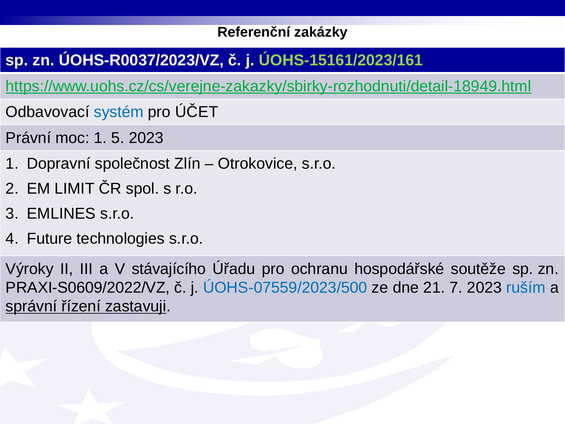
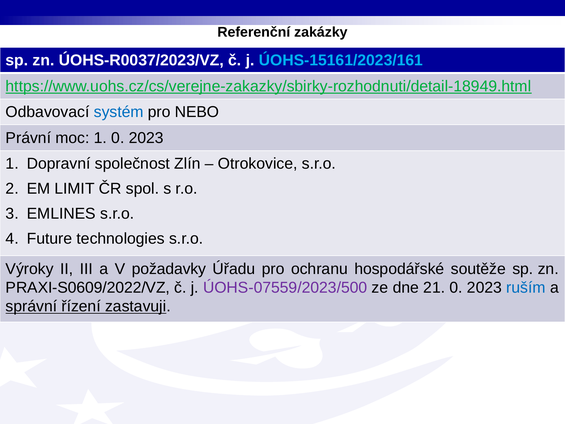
ÚOHS-15161/2023/161 colour: light green -> light blue (341, 60)
ÚČET: ÚČET -> NEBO (197, 112)
1 5: 5 -> 0 (118, 138)
stávajícího: stávajícího -> požadavky (169, 269)
ÚOHS-07559/2023/500 colour: blue -> purple (285, 287)
21 7: 7 -> 0 (456, 287)
